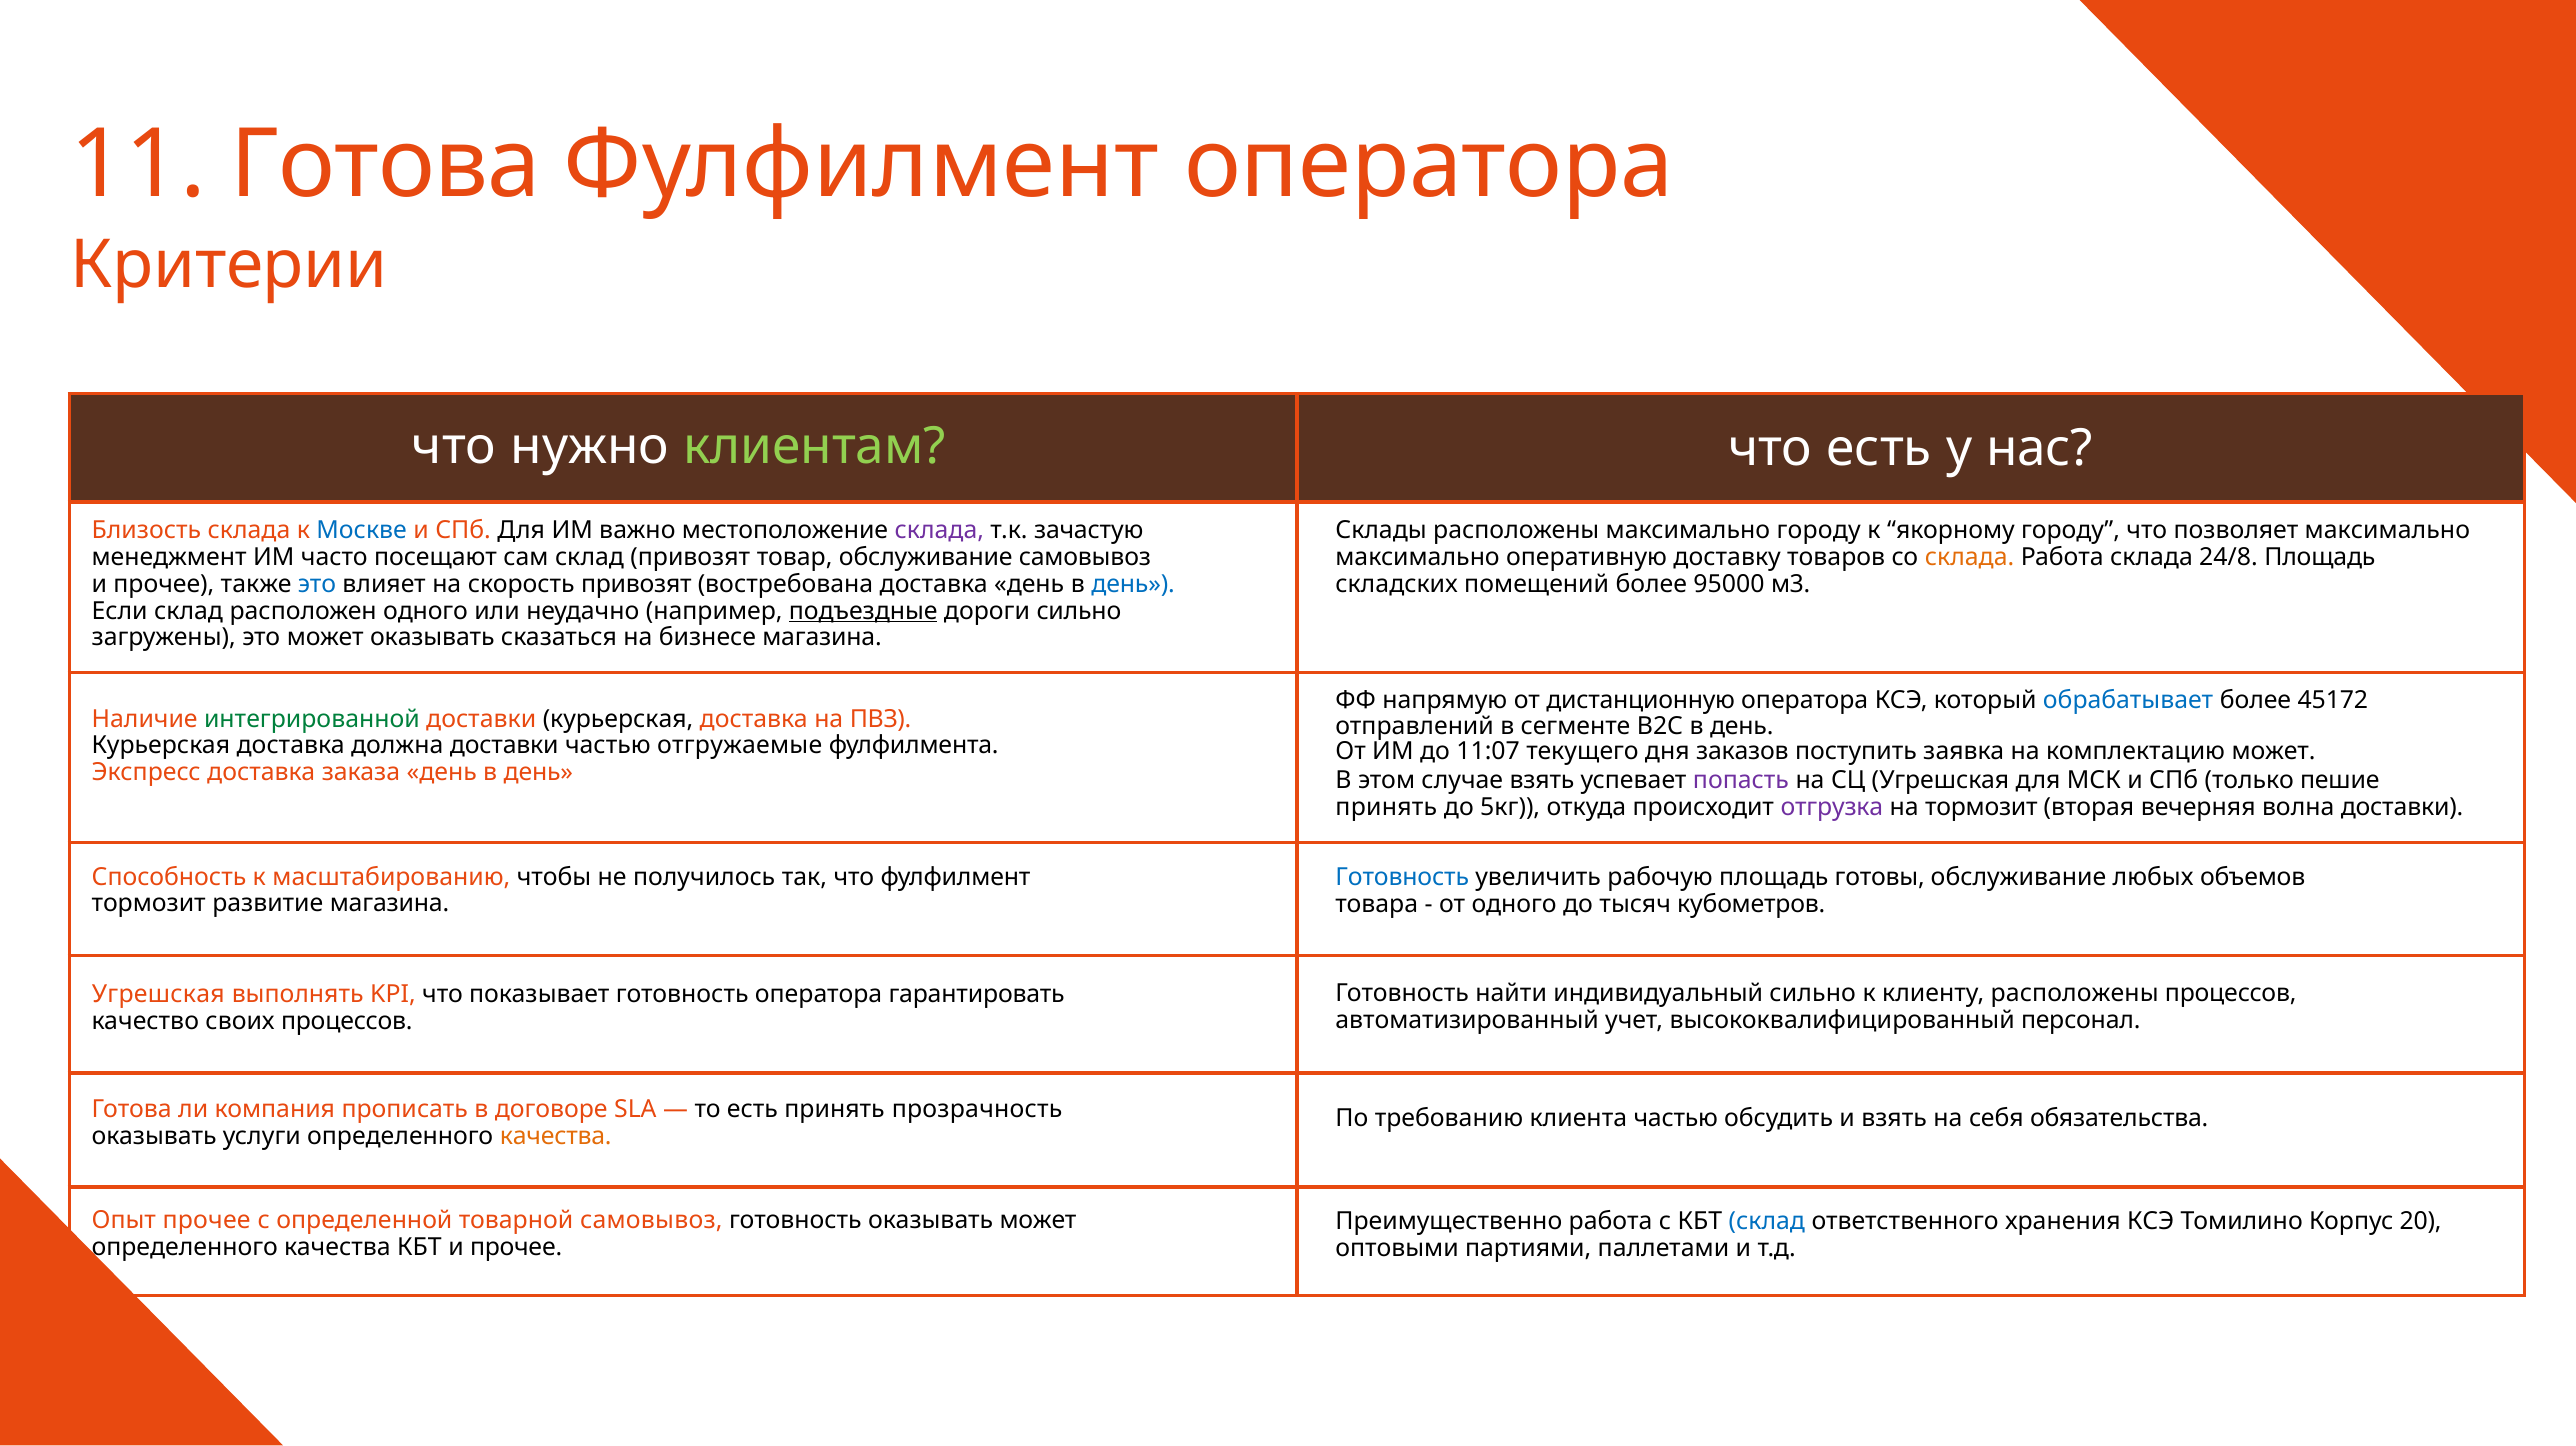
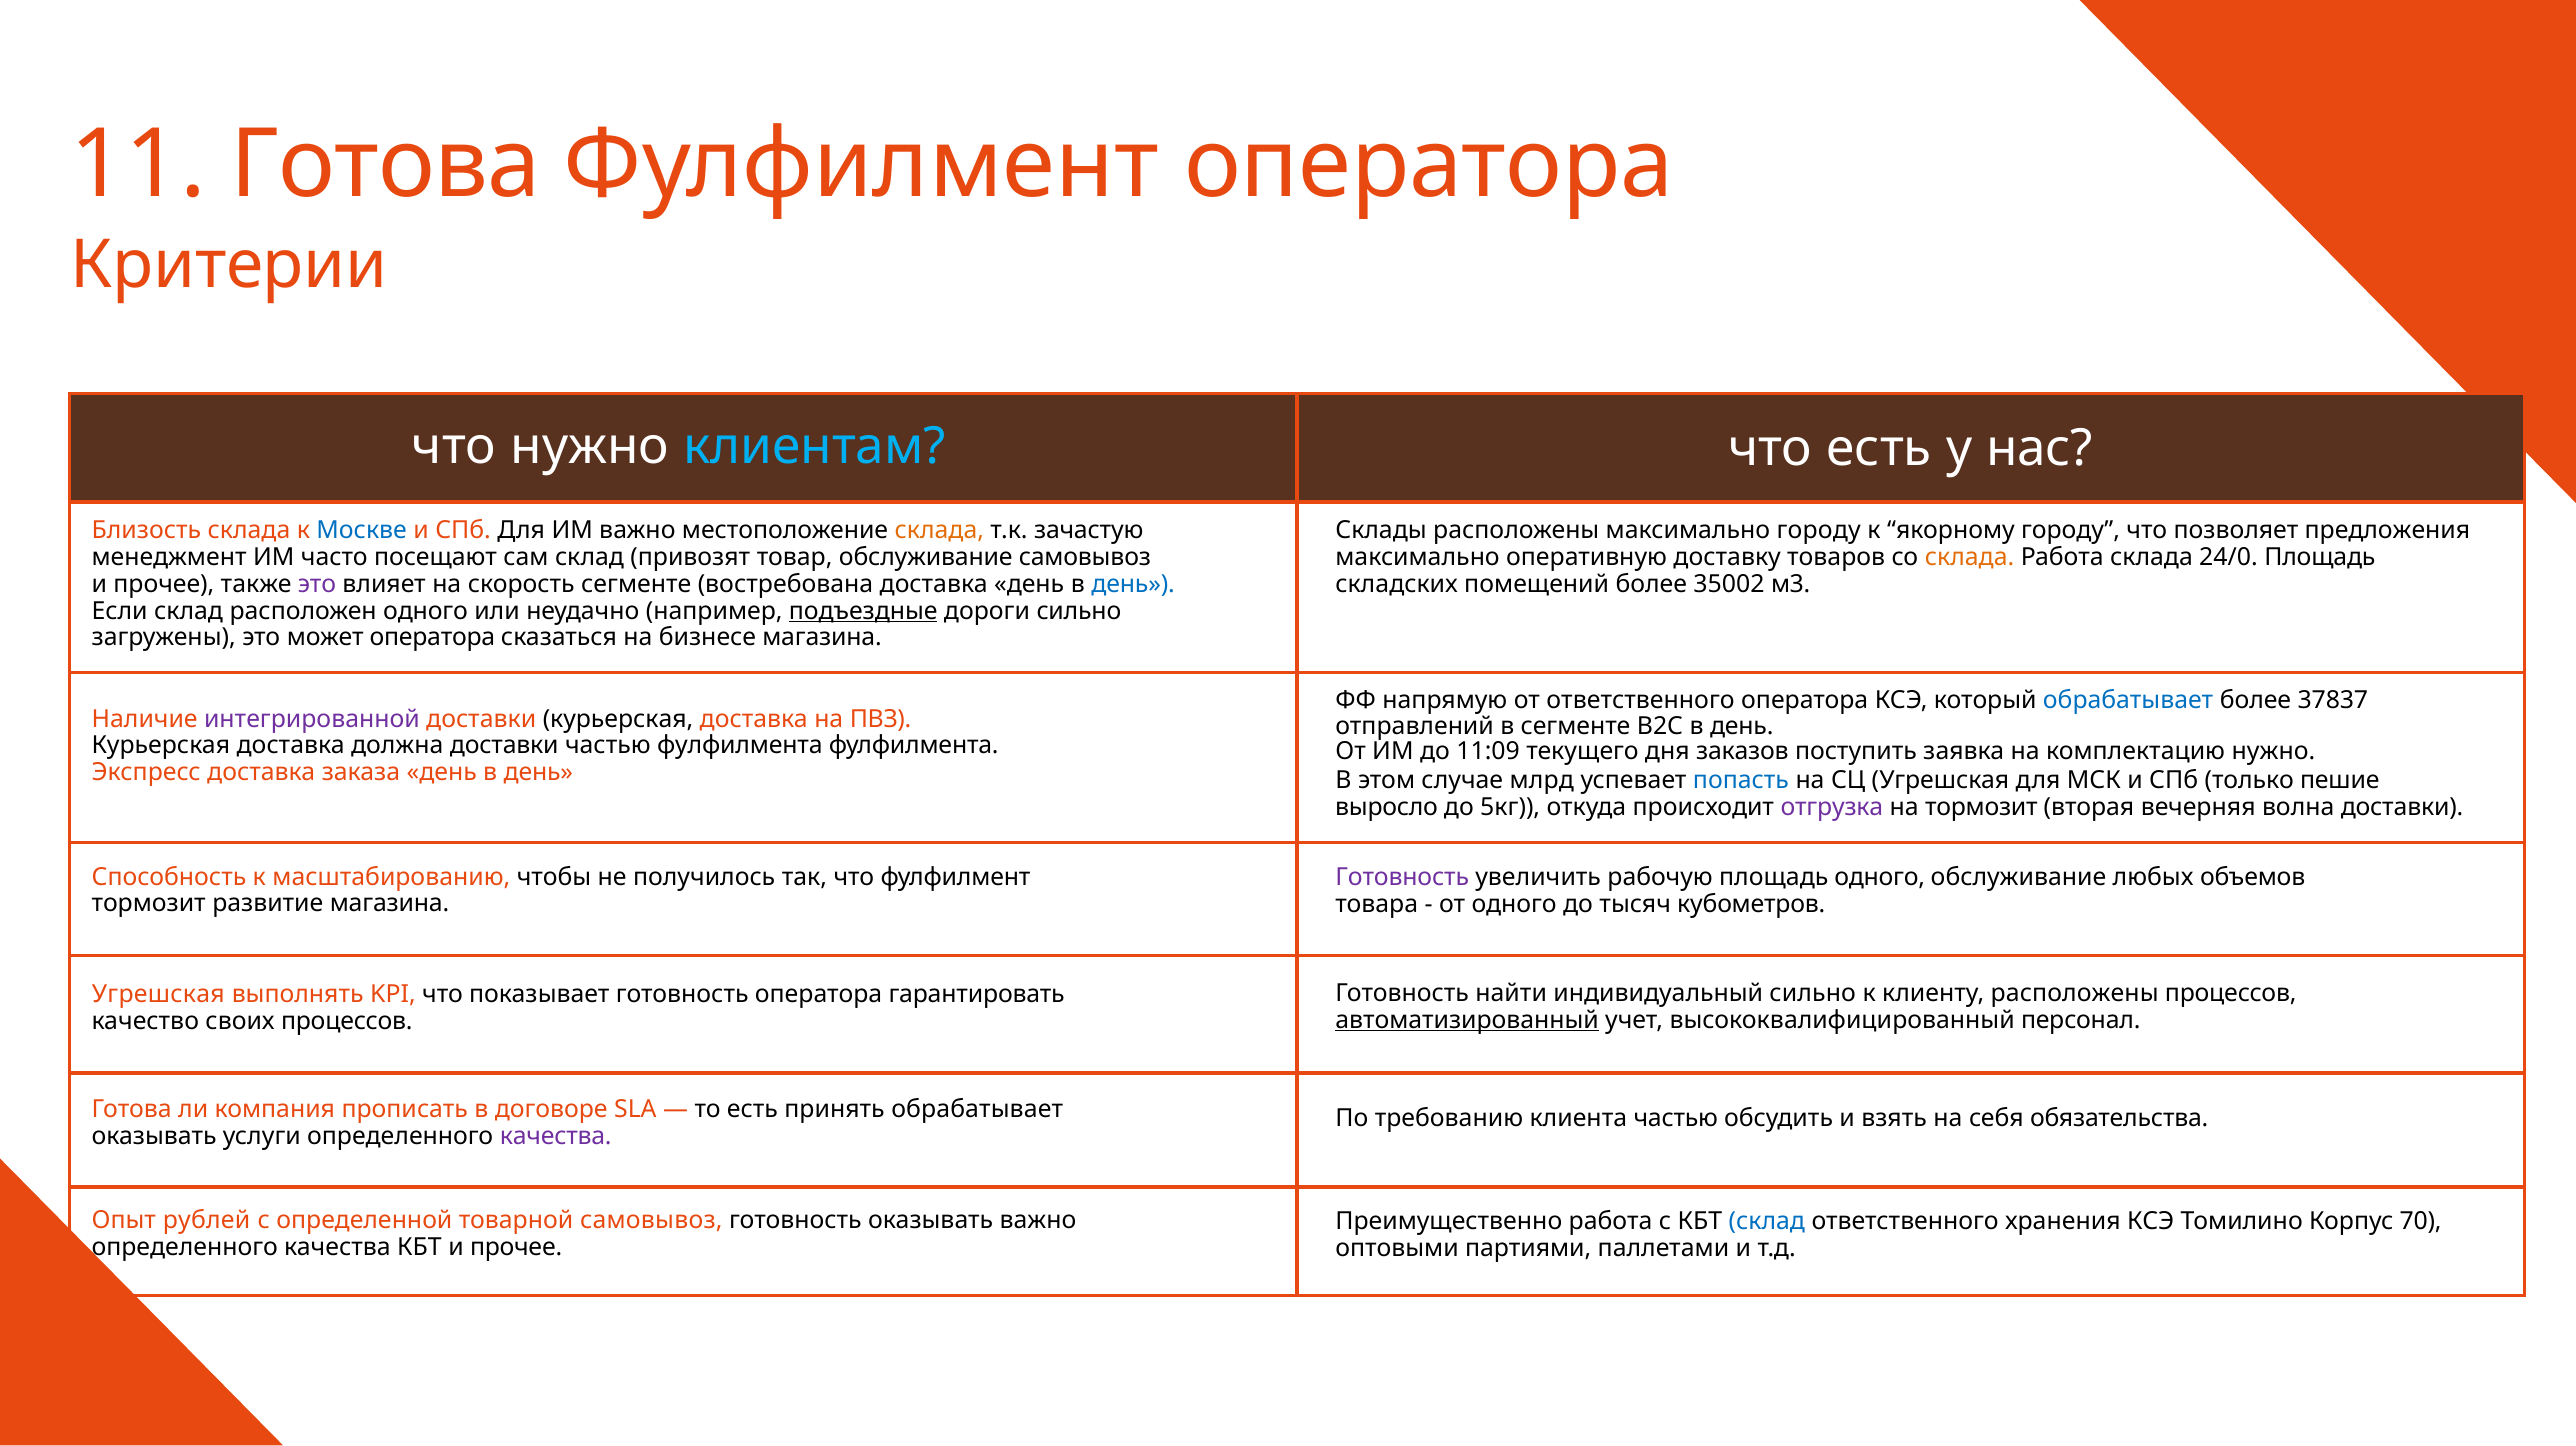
клиентам colour: light green -> light blue (815, 447)
склада colour: purple -> orange (939, 531)
позволяет максимально: максимально -> предложения (2387, 531)
24/8: 24/8 -> 24/0 (2229, 558)
95000: 95000 -> 35002 (1729, 584)
это colour: blue -> purple (317, 584)
скорость привозят: привозят -> сегменте (636, 584)
может оказывать: оказывать -> оператора (432, 638)
от дистанционную: дистанционную -> ответственного (1641, 700)
45172: 45172 -> 37837 (2333, 700)
интегрированной colour: green -> purple (312, 719)
частью отгружаемые: отгружаемые -> фулфилмента (740, 746)
11:07: 11:07 -> 11:09 (1488, 752)
комплектацию может: может -> нужно (2273, 752)
случае взять: взять -> млрд (1542, 780)
попасть colour: purple -> blue (1741, 780)
принять: принять -> выросло (1387, 807)
Готовность colour: blue -> purple (1402, 878)
площадь готовы: готовы -> одного (1880, 878)
автоматизированный underline: none -> present (1467, 1020)
принять прозрачность: прозрачность -> обрабатывает (977, 1110)
качества colour: orange -> purple (556, 1136)
Опыт прочее: прочее -> рублей (207, 1221)
оказывать может: может -> важно (1038, 1221)
20: 20 -> 70 (2421, 1222)
